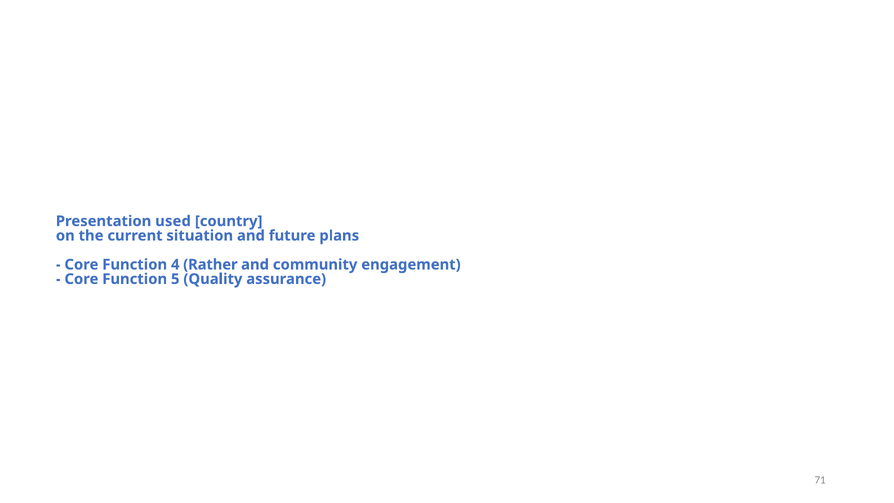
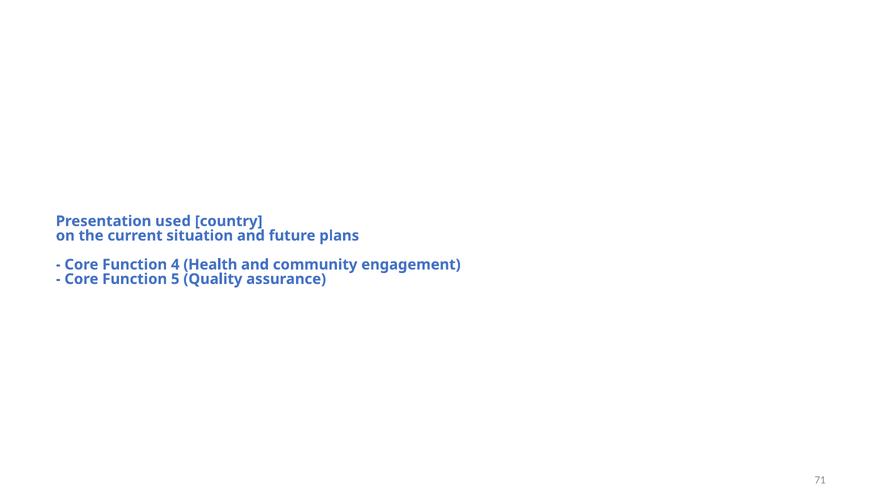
Rather: Rather -> Health (210, 265)
